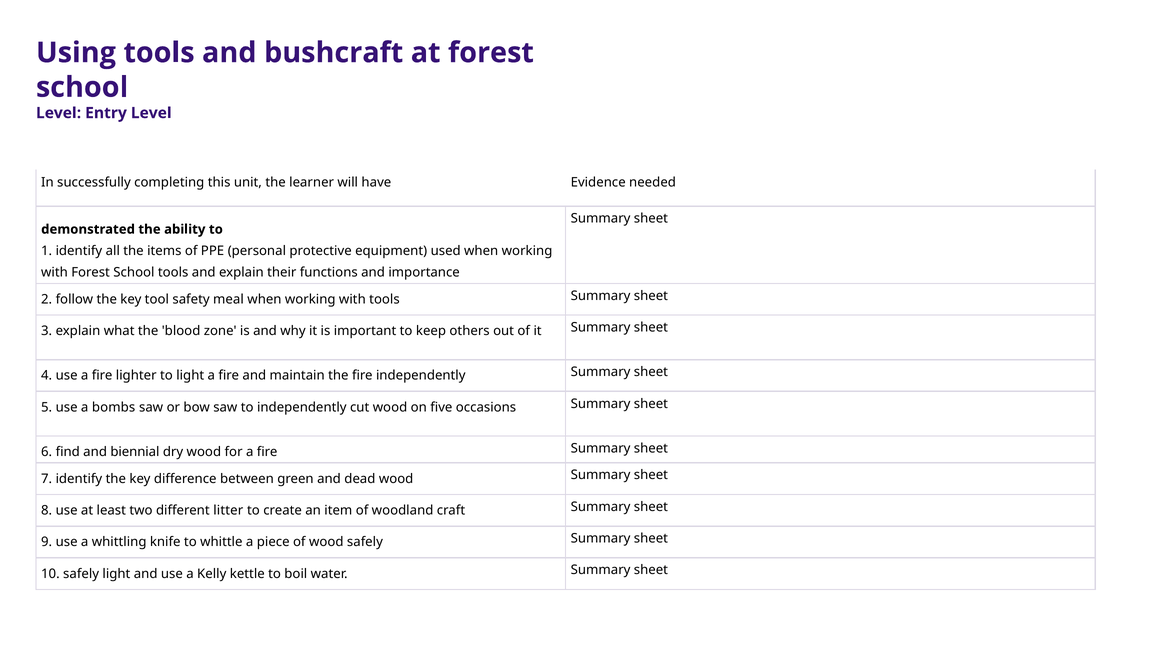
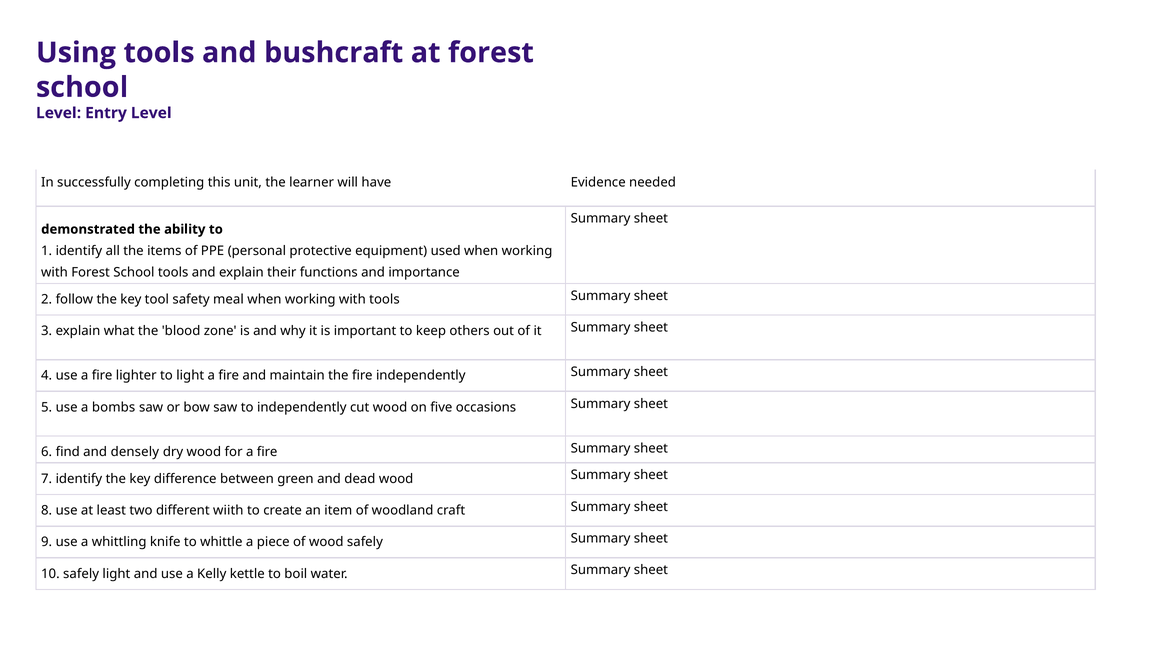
biennial: biennial -> densely (135, 452)
litter: litter -> wiith (228, 510)
